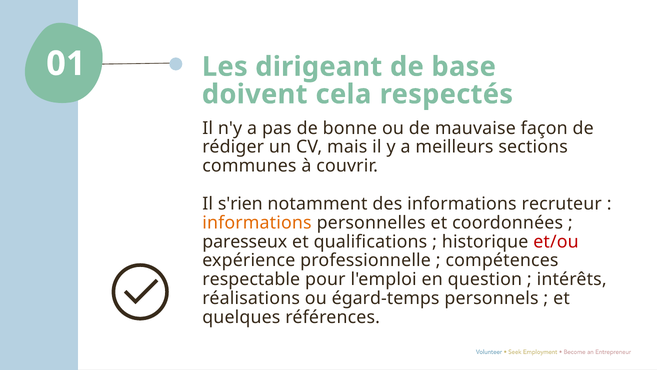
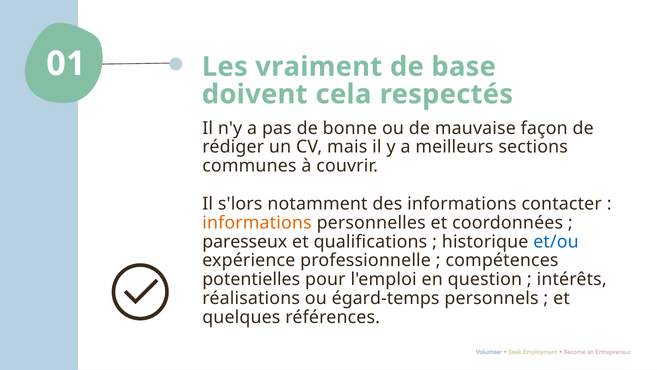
dirigeant: dirigeant -> vraiment (319, 67)
s'rien: s'rien -> s'lors (240, 204)
recruteur: recruteur -> contacter (562, 204)
et/ou colour: red -> blue (556, 241)
respectable: respectable -> potentielles (251, 279)
